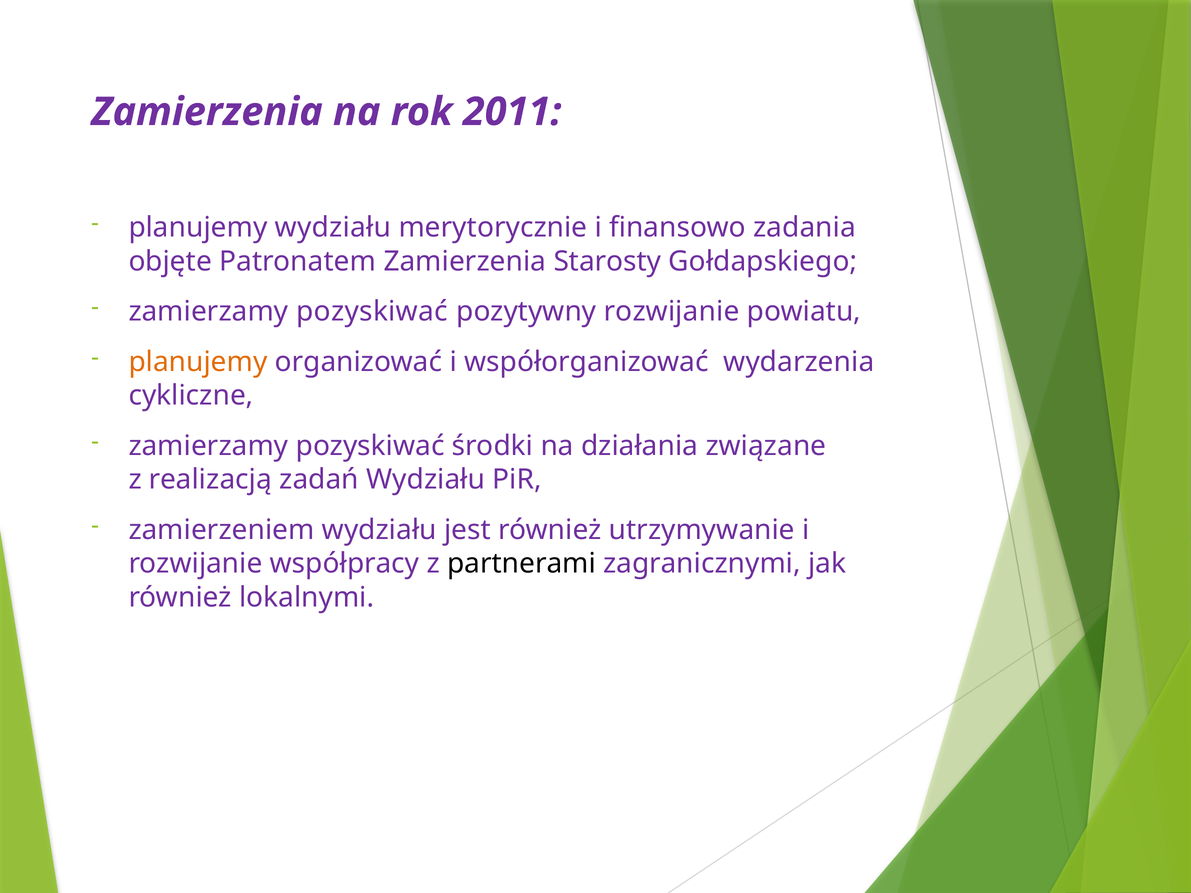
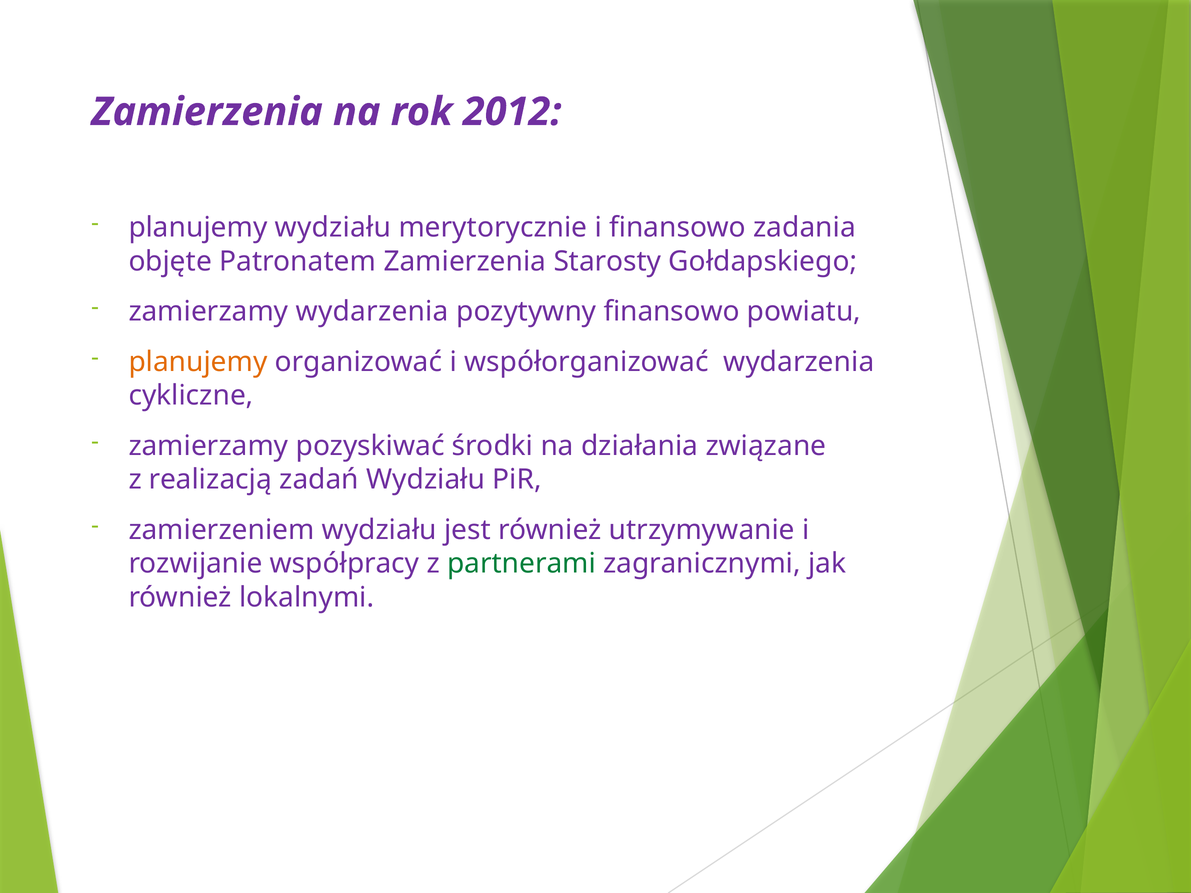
2011: 2011 -> 2012 (512, 112)
pozyskiwać: pozyskiwać -> wydarzenia (372, 312)
pozytywny rozwijanie: rozwijanie -> finansowo (672, 312)
partnerami colour: black -> green (522, 564)
